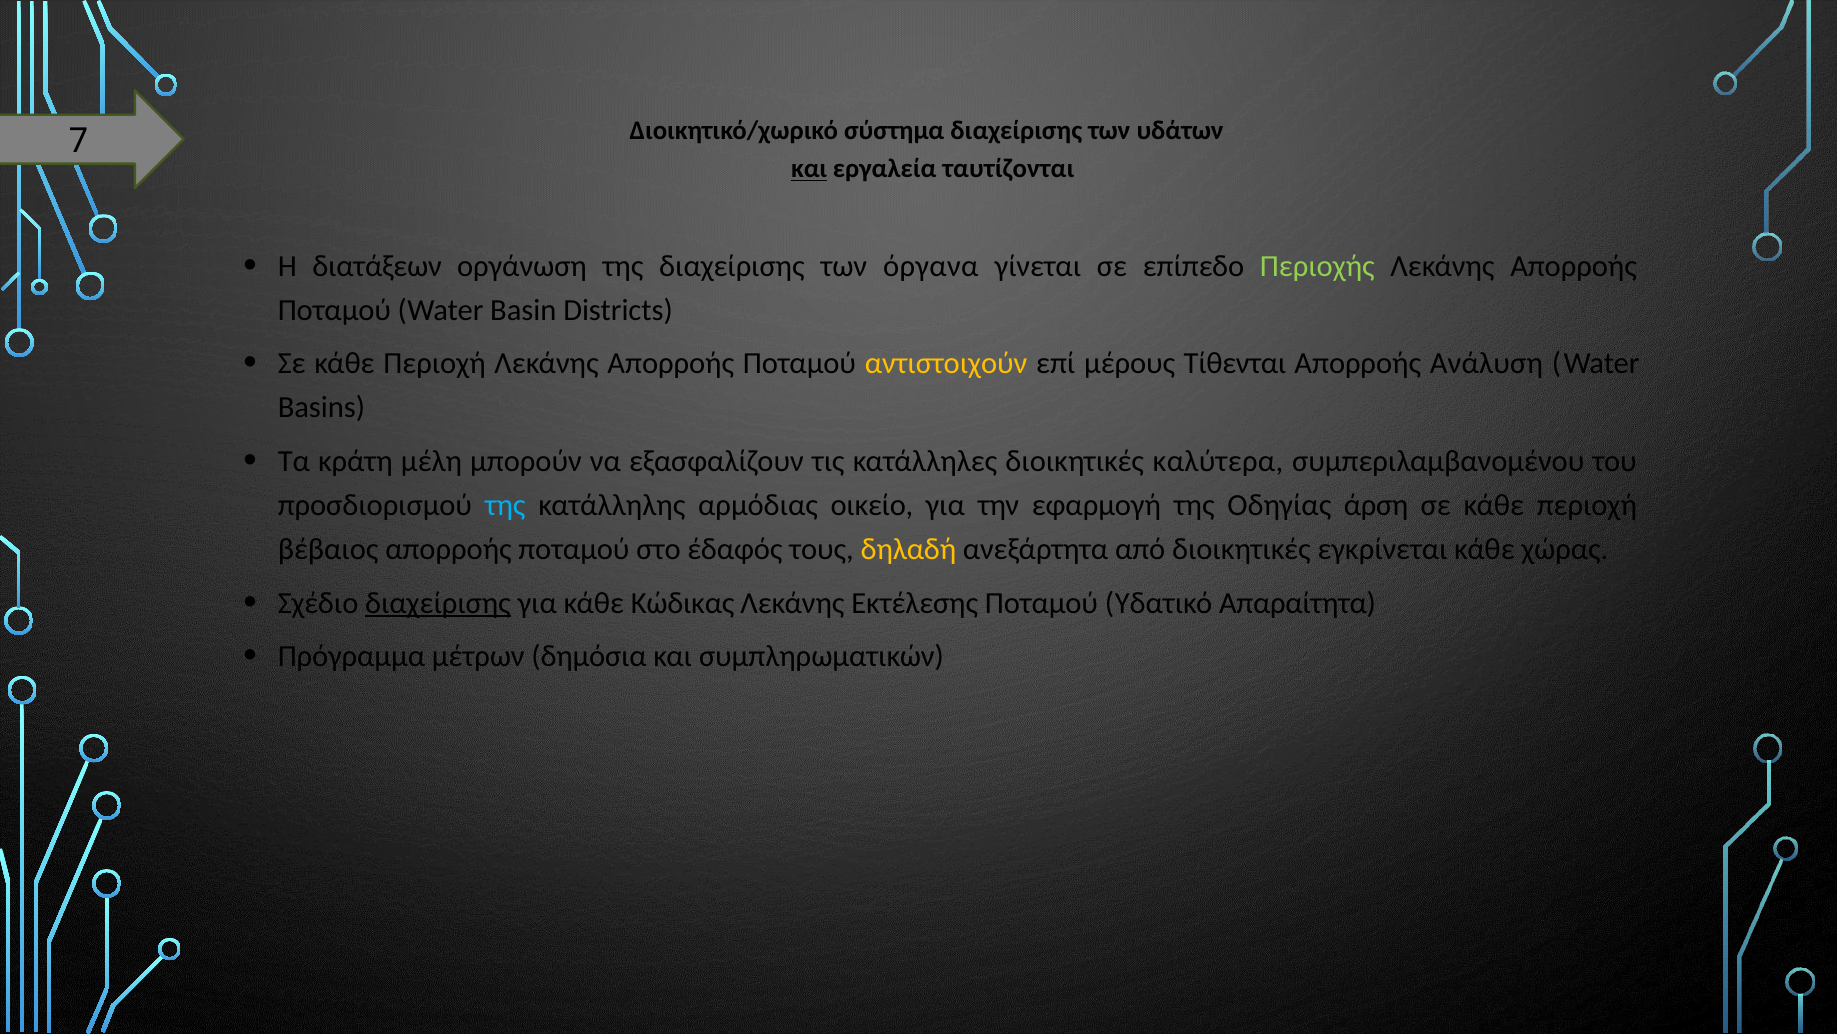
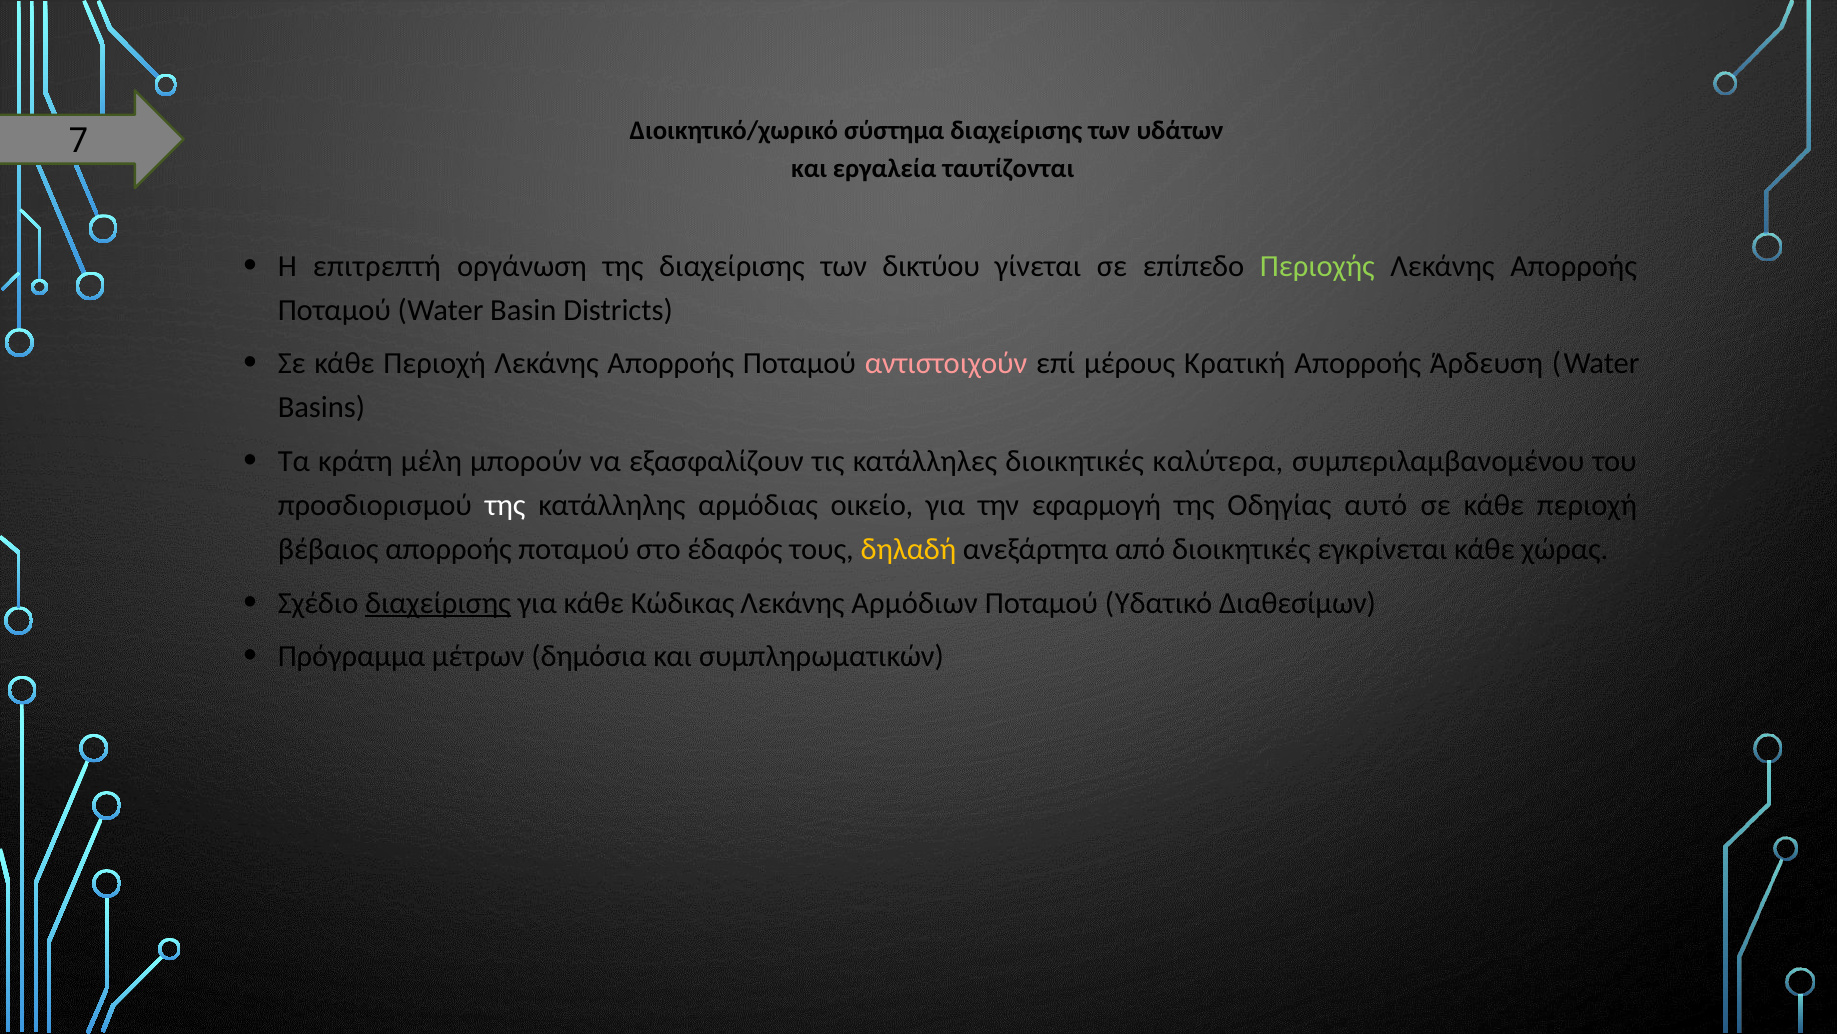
και underline: present -> none (809, 169)
διατάξεων: διατάξεων -> επιτρεπτή (377, 266)
όργανα: όργανα -> δικτύου (931, 266)
αντιστοιχούν colour: yellow -> pink (946, 364)
Τίθενται: Τίθενται -> Κρατική (1235, 364)
Ανάλυση: Ανάλυση -> Άρδευση (1486, 364)
της colour: light blue -> white (505, 505)
άρση: άρση -> αυτό (1376, 505)
Εκτέλεσης: Εκτέλεσης -> Αρμόδιων (915, 603)
Απαραίτητα: Απαραίτητα -> Διαθεσίμων (1297, 603)
